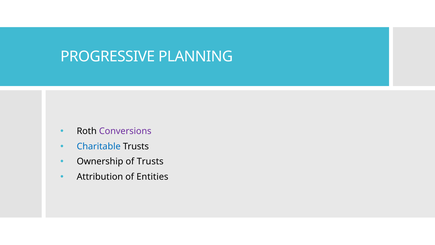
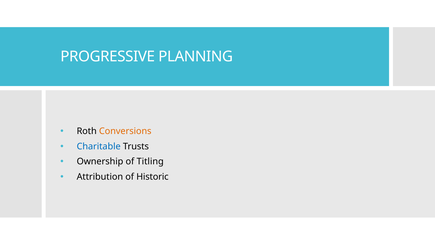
Conversions colour: purple -> orange (125, 131)
of Trusts: Trusts -> Titling (150, 161)
Entities: Entities -> Historic (152, 177)
